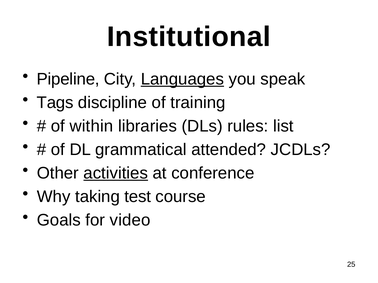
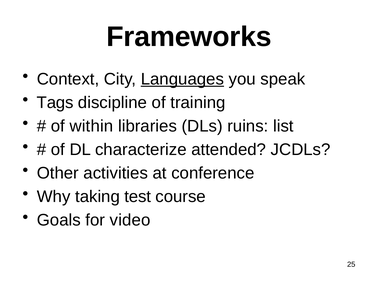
Institutional: Institutional -> Frameworks (189, 37)
Pipeline: Pipeline -> Context (68, 79)
rules: rules -> ruins (248, 126)
grammatical: grammatical -> characterize (141, 150)
activities underline: present -> none (116, 173)
